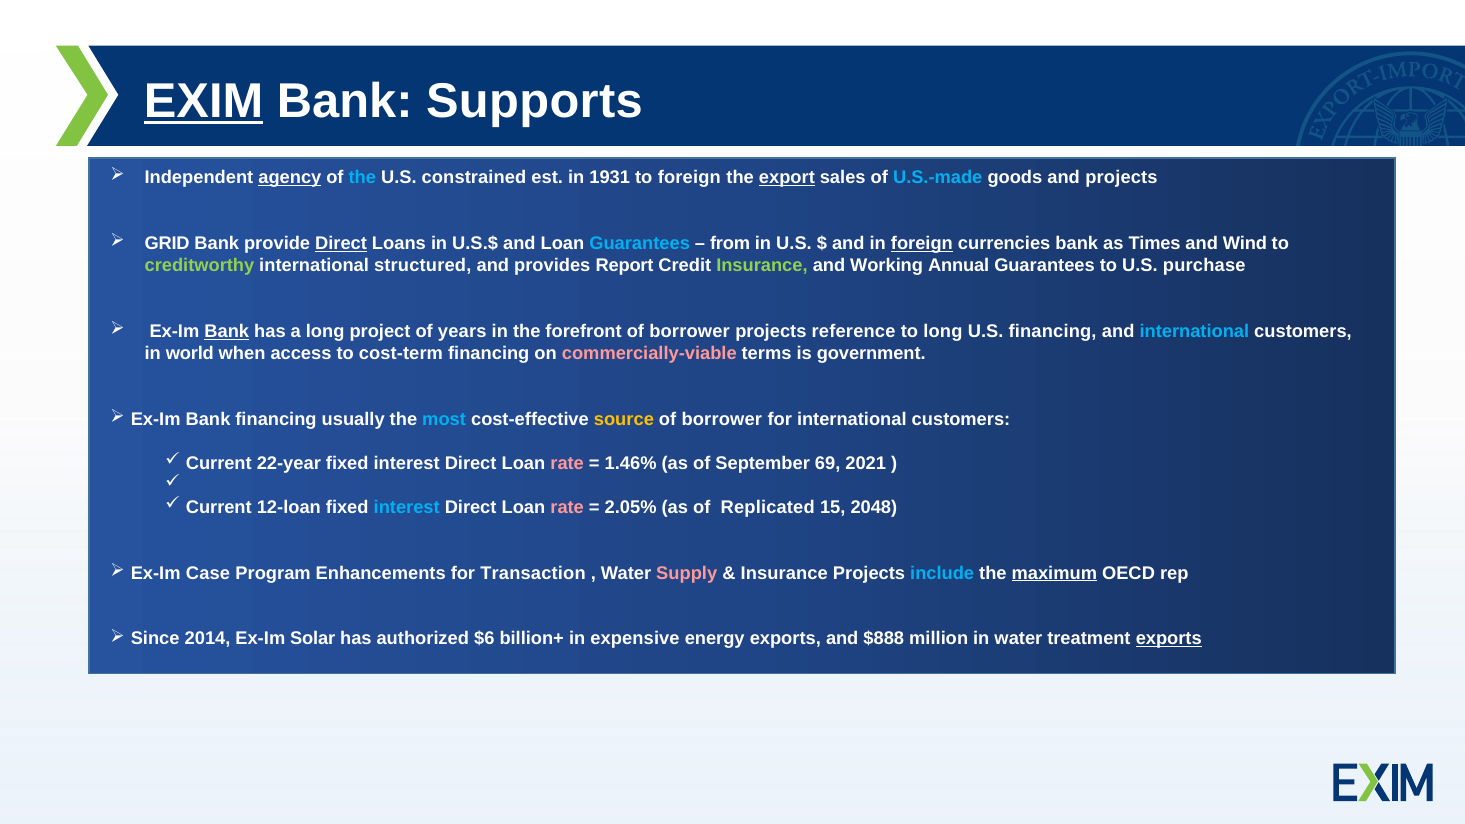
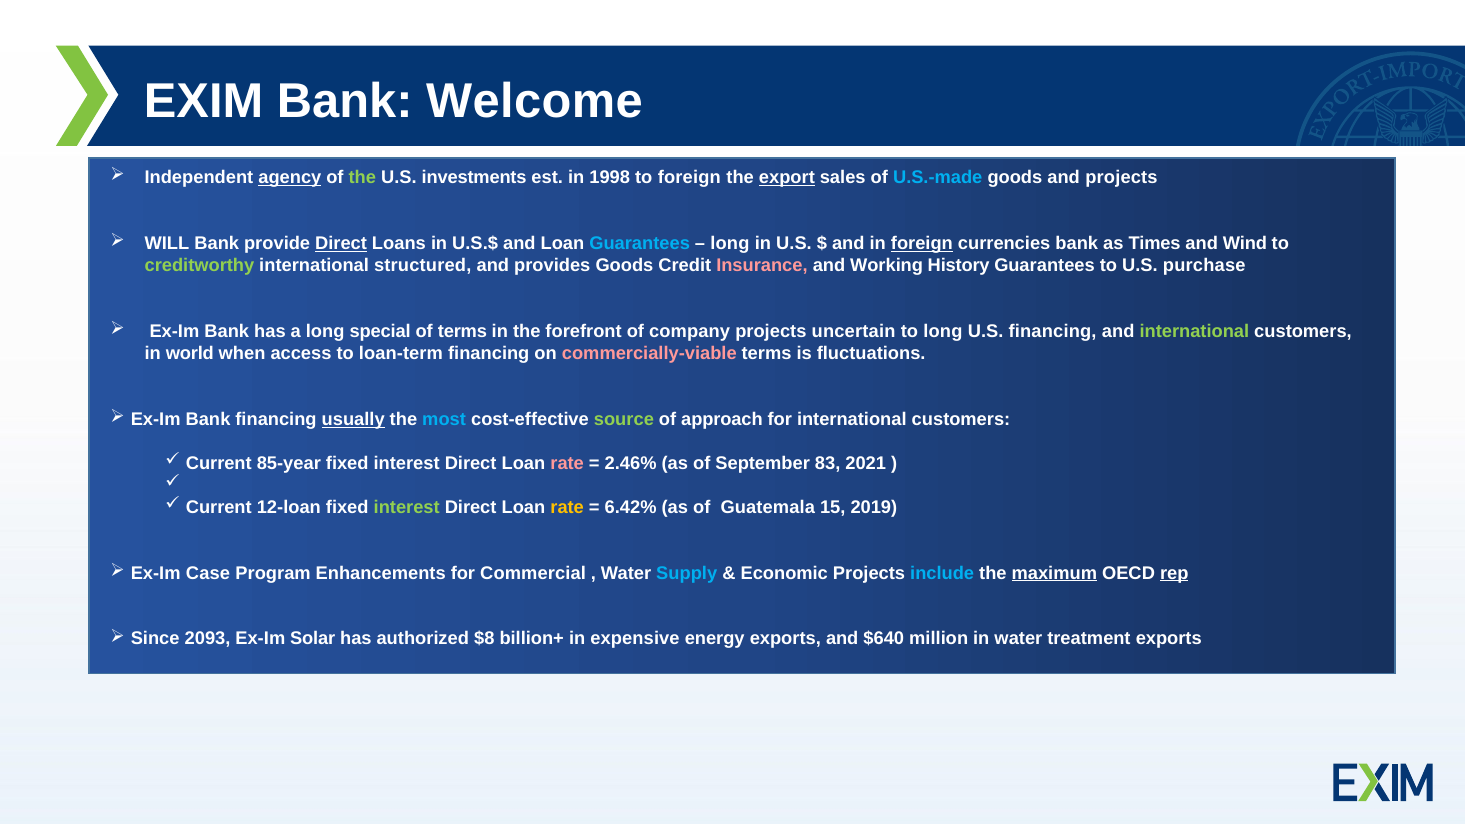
EXIM underline: present -> none (204, 101)
Supports: Supports -> Welcome (534, 101)
the colour: light blue -> light green (362, 178)
constrained: constrained -> investments (474, 178)
1931: 1931 -> 1998 (610, 178)
GRID: GRID -> WILL (167, 243)
from: from -> long (730, 243)
provides Report: Report -> Goods (624, 265)
Insurance colour: light green -> pink (762, 265)
Annual: Annual -> History (959, 265)
Bank underline: present -> none (227, 331)
project: project -> special (380, 331)
of years: years -> terms (462, 331)
forefront of borrower: borrower -> company (690, 331)
reference: reference -> uncertain (854, 331)
international colour: light blue -> light green (1194, 331)
cost-term: cost-term -> loan-term (401, 353)
government: government -> fluctuations (871, 353)
usually underline: none -> present (353, 419)
source colour: yellow -> light green (624, 419)
borrower: borrower -> approach (722, 419)
22-year: 22-year -> 85-year (289, 463)
1.46%: 1.46% -> 2.46% (631, 463)
69: 69 -> 83 (828, 463)
interest colour: light blue -> light green (407, 507)
rate colour: pink -> yellow (567, 507)
2.05%: 2.05% -> 6.42% (631, 507)
Replicated: Replicated -> Guatemala (768, 507)
2048: 2048 -> 2019 (874, 507)
Transaction: Transaction -> Commercial (533, 573)
Supply colour: pink -> light blue (687, 573)
Insurance: Insurance -> Economic (784, 573)
rep underline: none -> present (1174, 573)
2014: 2014 -> 2093 (208, 639)
$6: $6 -> $8 (484, 639)
$888: $888 -> $640 (884, 639)
exports underline: present -> none (1169, 639)
